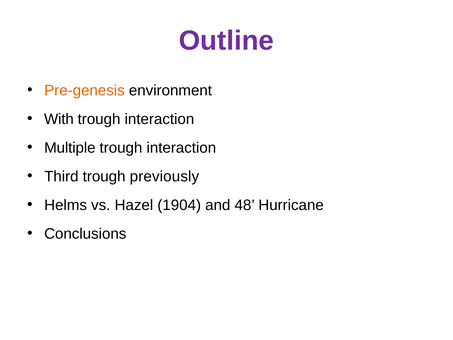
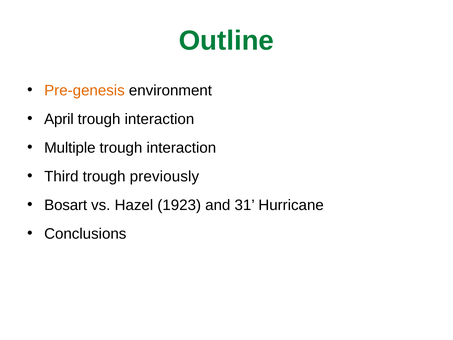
Outline colour: purple -> green (226, 41)
With: With -> April (59, 119)
Helms: Helms -> Bosart (66, 205)
1904: 1904 -> 1923 (179, 205)
48: 48 -> 31 (245, 205)
